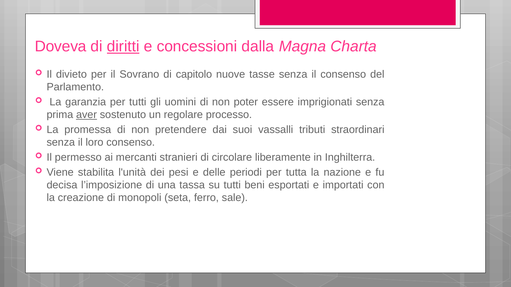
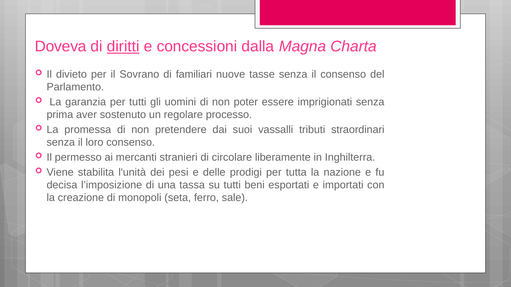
capitolo: capitolo -> familiari (194, 74)
aver underline: present -> none (87, 115)
periodi: periodi -> prodigi (246, 172)
